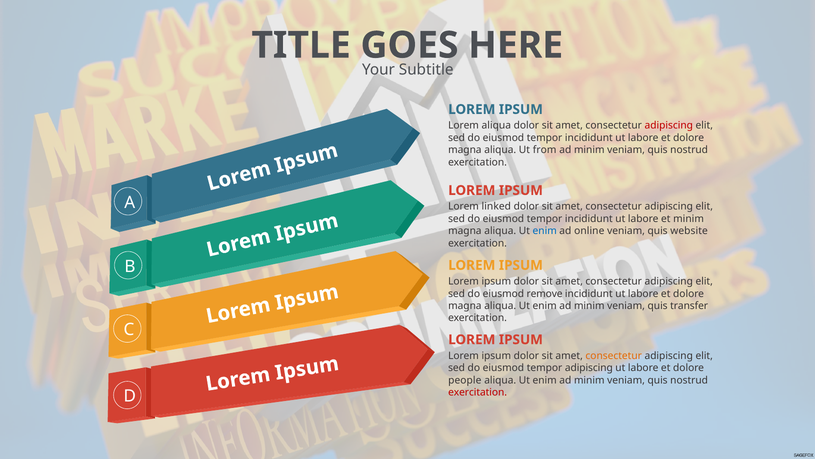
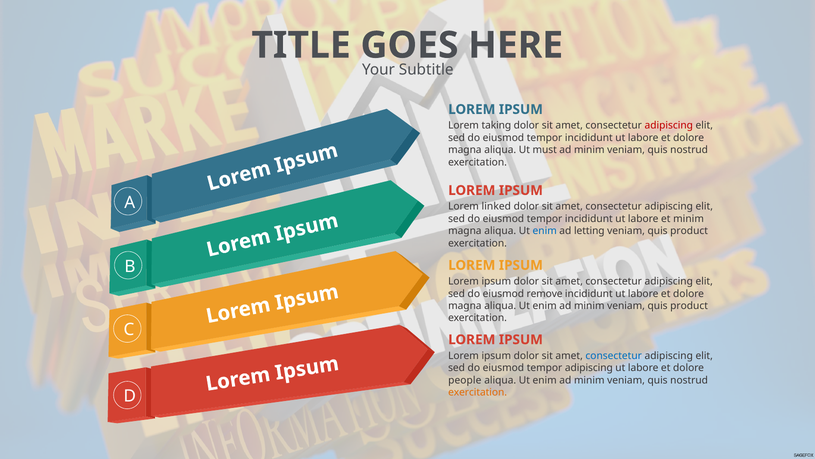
Lorem aliqua: aliqua -> taking (496, 125)
from: from -> must (545, 150)
online: online -> letting (589, 231)
website: website -> product (689, 231)
minim veniam quis transfer: transfer -> product (689, 306)
consectetur colour: orange -> blue (614, 355)
exercitation colour: red -> orange (478, 392)
